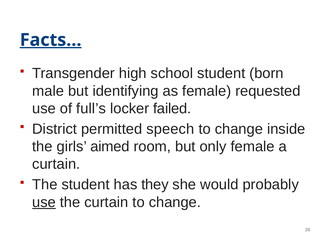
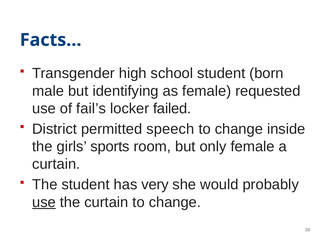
Facts… underline: present -> none (51, 40)
full’s: full’s -> fail’s (91, 109)
aimed: aimed -> sports (110, 147)
they: they -> very (155, 185)
